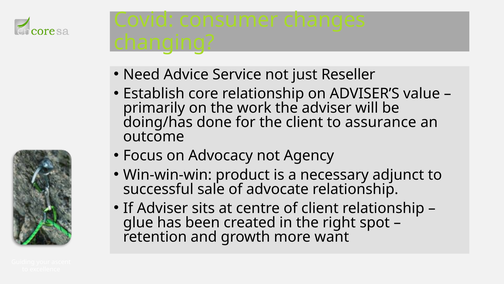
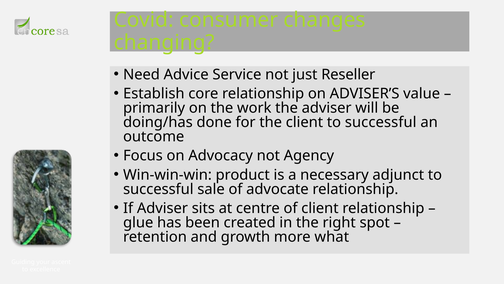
client to assurance: assurance -> successful (381, 122)
want: want -> what (332, 236)
